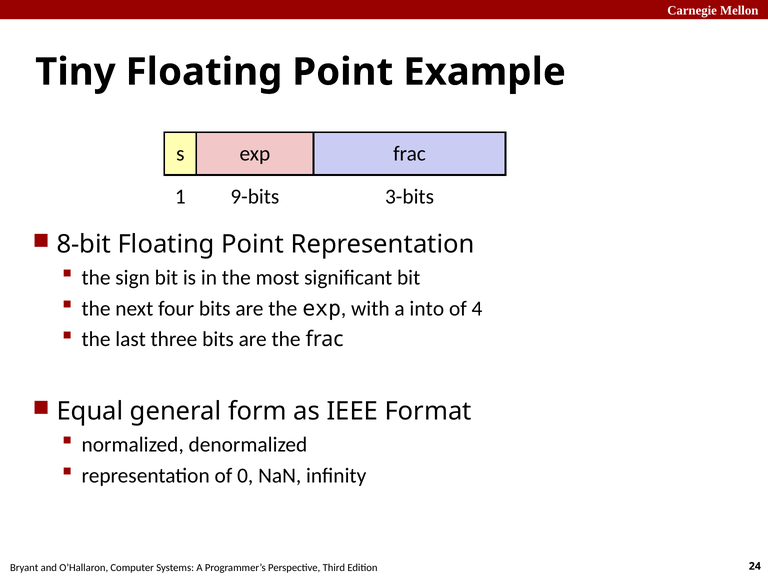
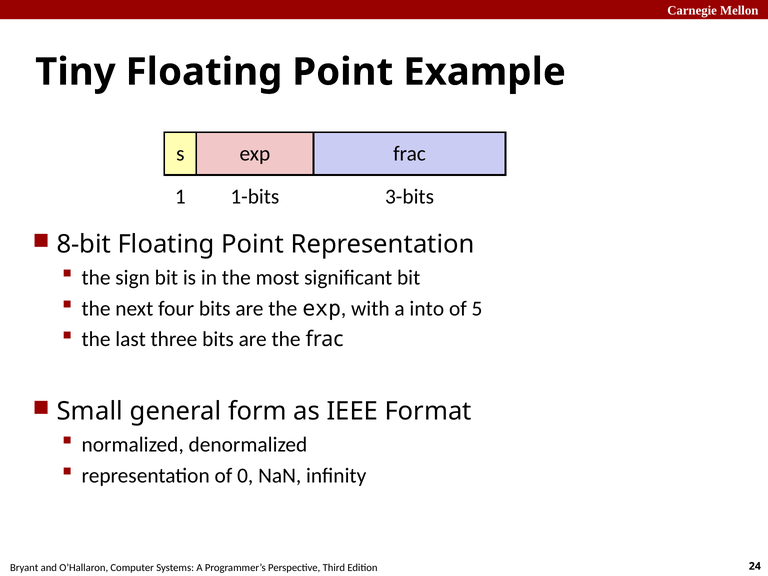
9-bits: 9-bits -> 1-bits (255, 196)
4: 4 -> 5 (477, 308)
Equal: Equal -> Small (90, 411)
